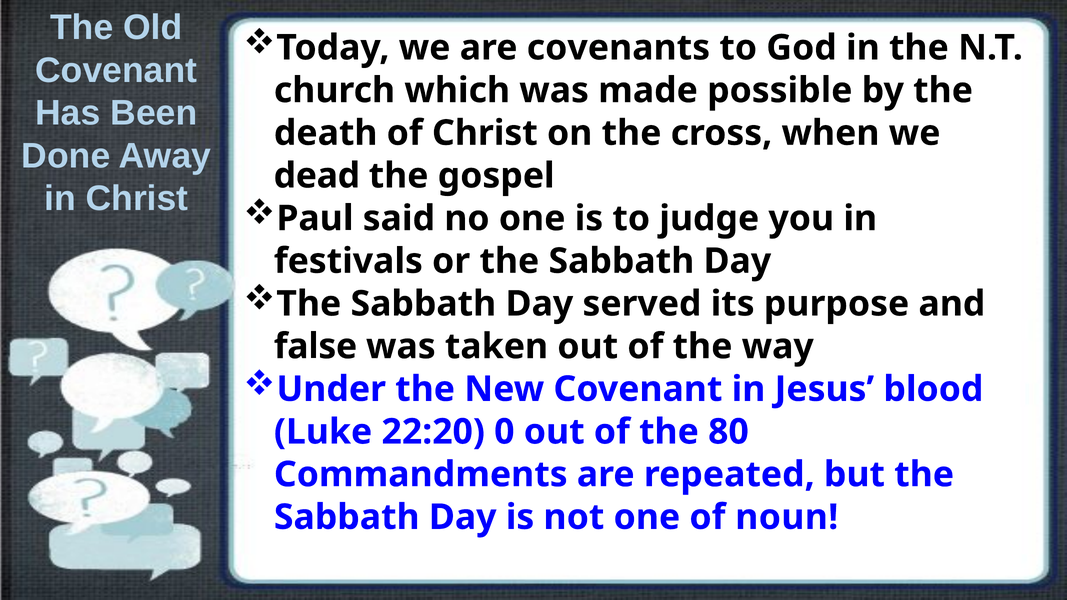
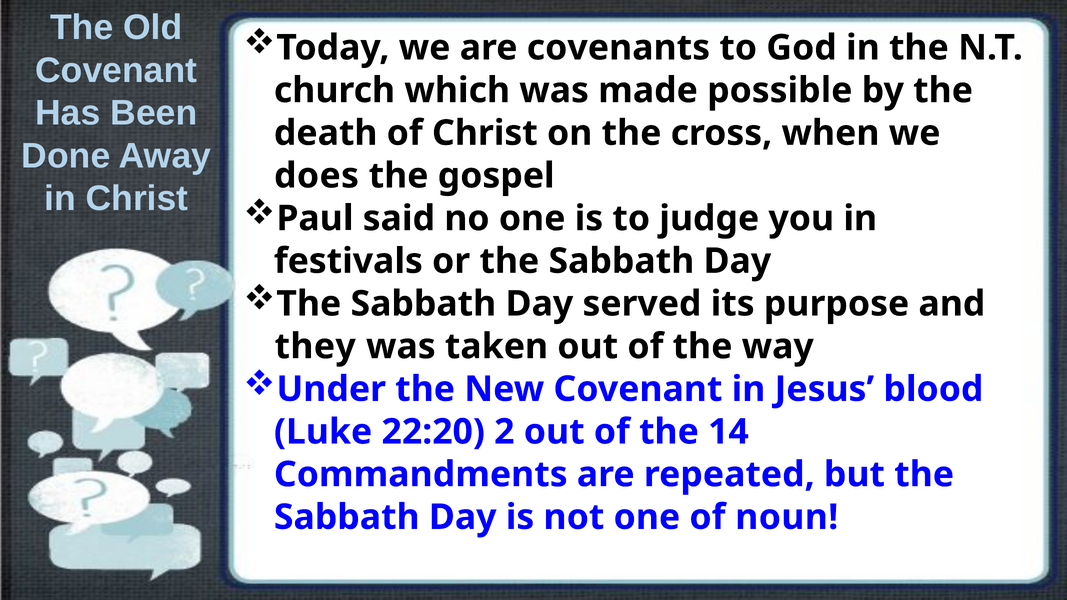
dead: dead -> does (316, 176)
false: false -> they (315, 347)
0: 0 -> 2 (504, 432)
80: 80 -> 14 (728, 432)
